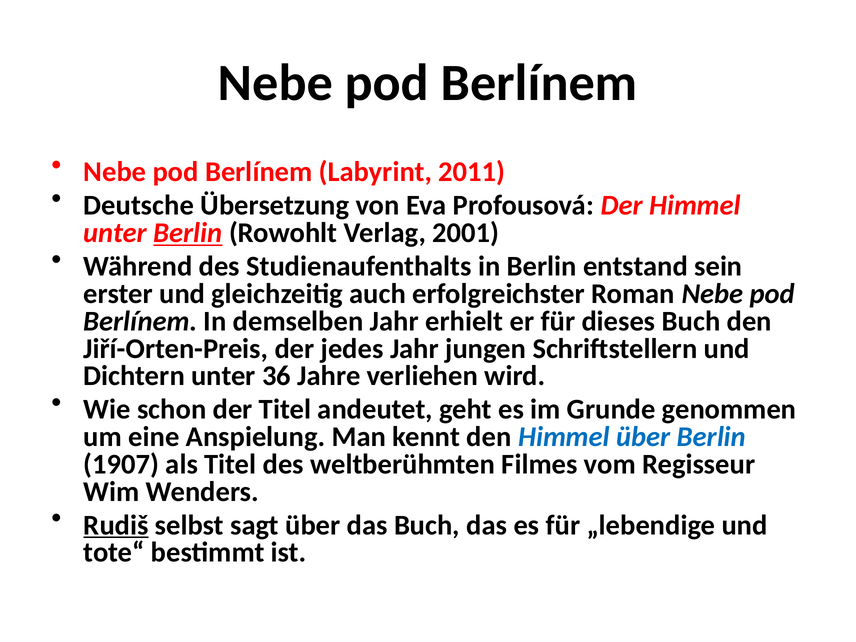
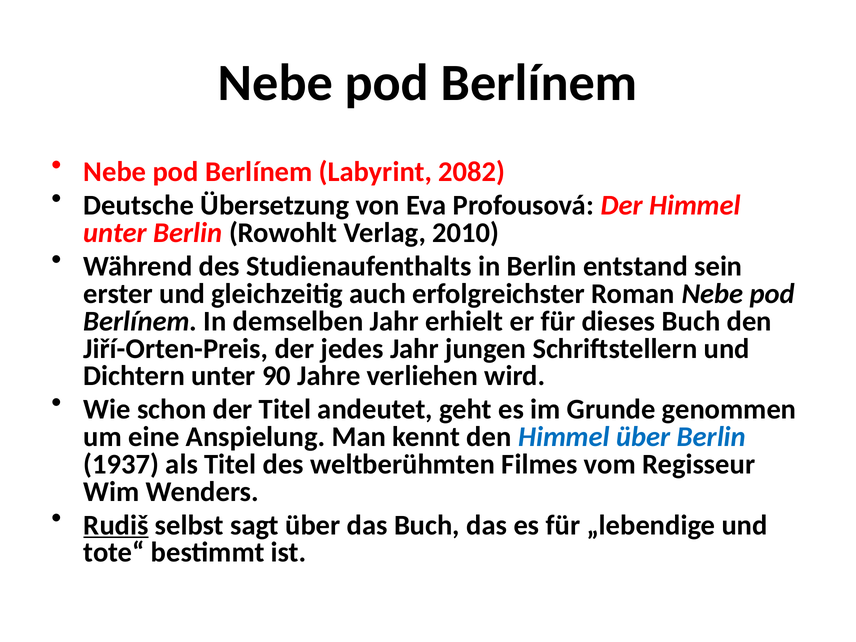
2011: 2011 -> 2082 (472, 172)
Berlin underline: present -> none (188, 233)
2001: 2001 -> 2010 (466, 233)
36: 36 -> 90 (276, 376)
1907: 1907 -> 1937 (121, 464)
